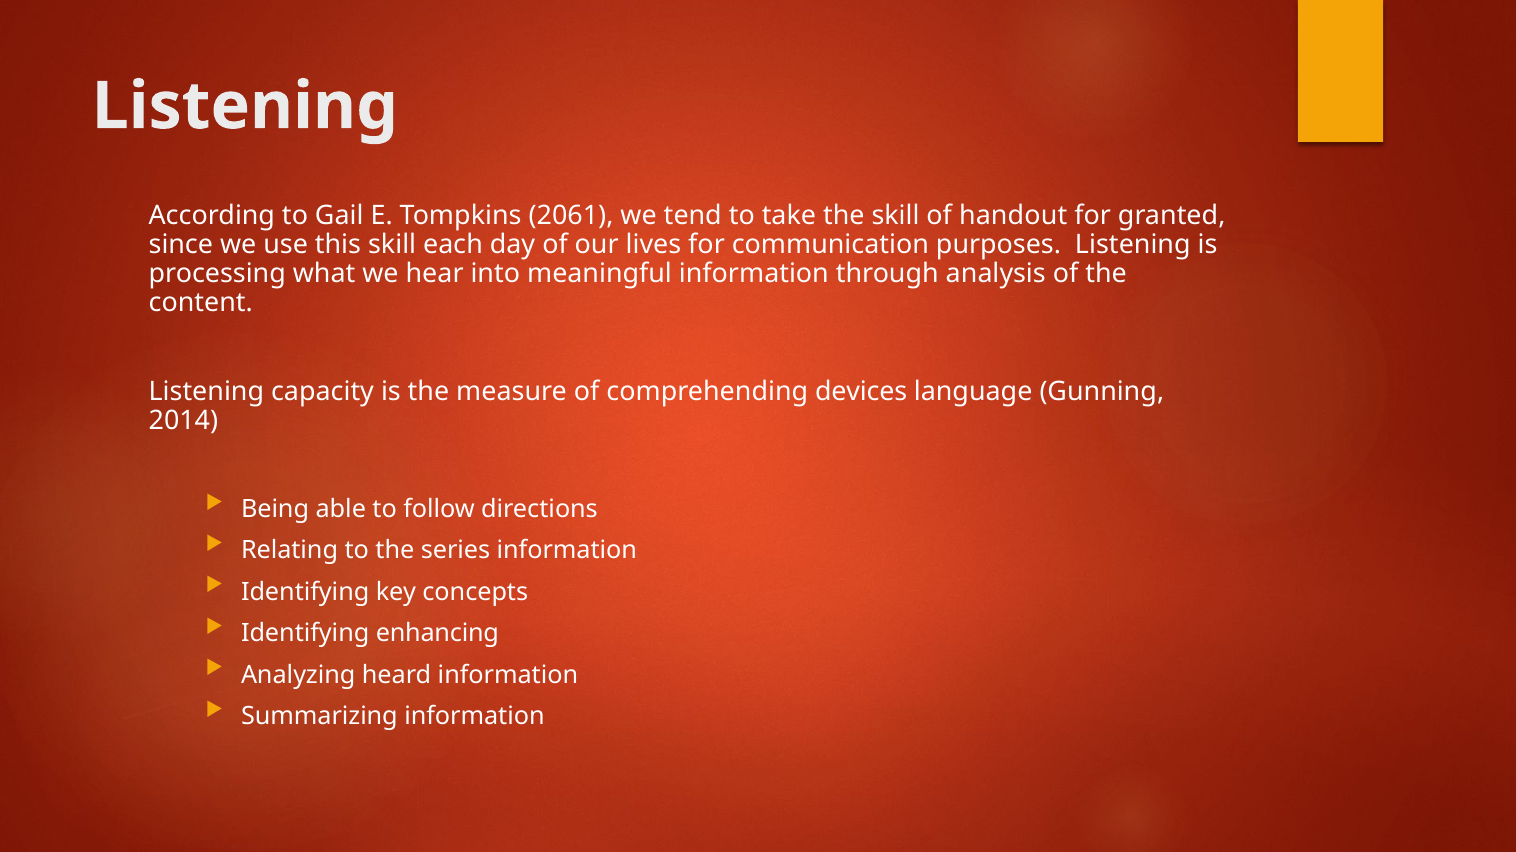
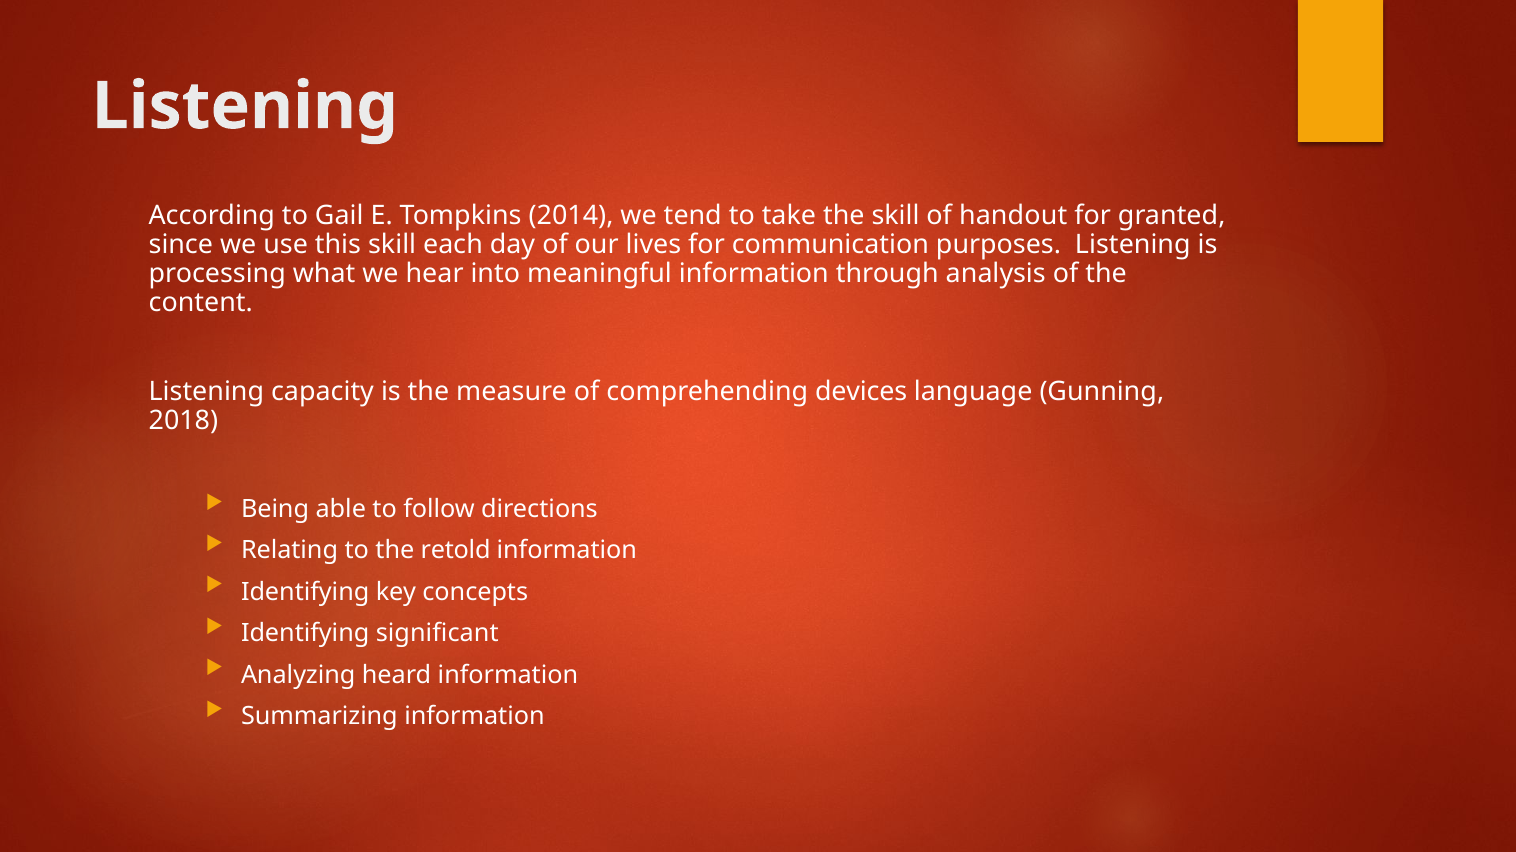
2061: 2061 -> 2014 (571, 215)
2014: 2014 -> 2018 (183, 421)
series: series -> retold (456, 551)
enhancing: enhancing -> significant (437, 634)
